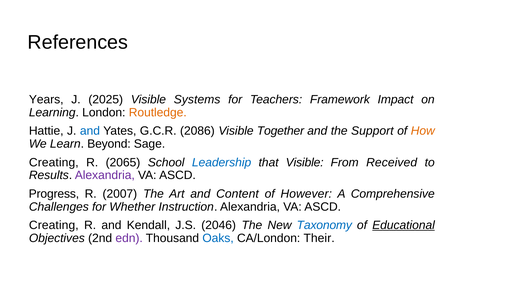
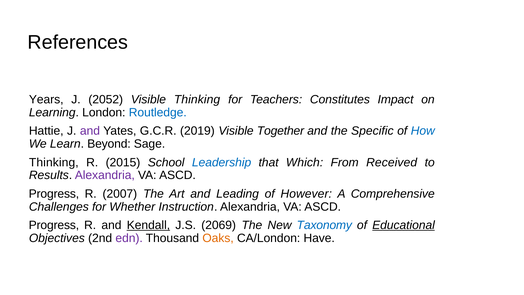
2025: 2025 -> 2052 (106, 100)
Visible Systems: Systems -> Thinking (197, 100)
Framework: Framework -> Constitutes (340, 100)
Routledge colour: orange -> blue (158, 112)
and colour: blue -> purple (90, 131)
2086: 2086 -> 2019 (197, 131)
Support: Support -> Specific (372, 131)
How colour: orange -> blue (423, 131)
Creating: Creating -> Thinking (54, 162)
2065: 2065 -> 2015 (123, 162)
that Visible: Visible -> Which (305, 162)
Content: Content -> Leading (238, 194)
Creating: Creating -> Progress (54, 225)
Kendall underline: none -> present (148, 225)
2046: 2046 -> 2069 (219, 225)
Oaks colour: blue -> orange (218, 238)
Their: Their -> Have (319, 238)
